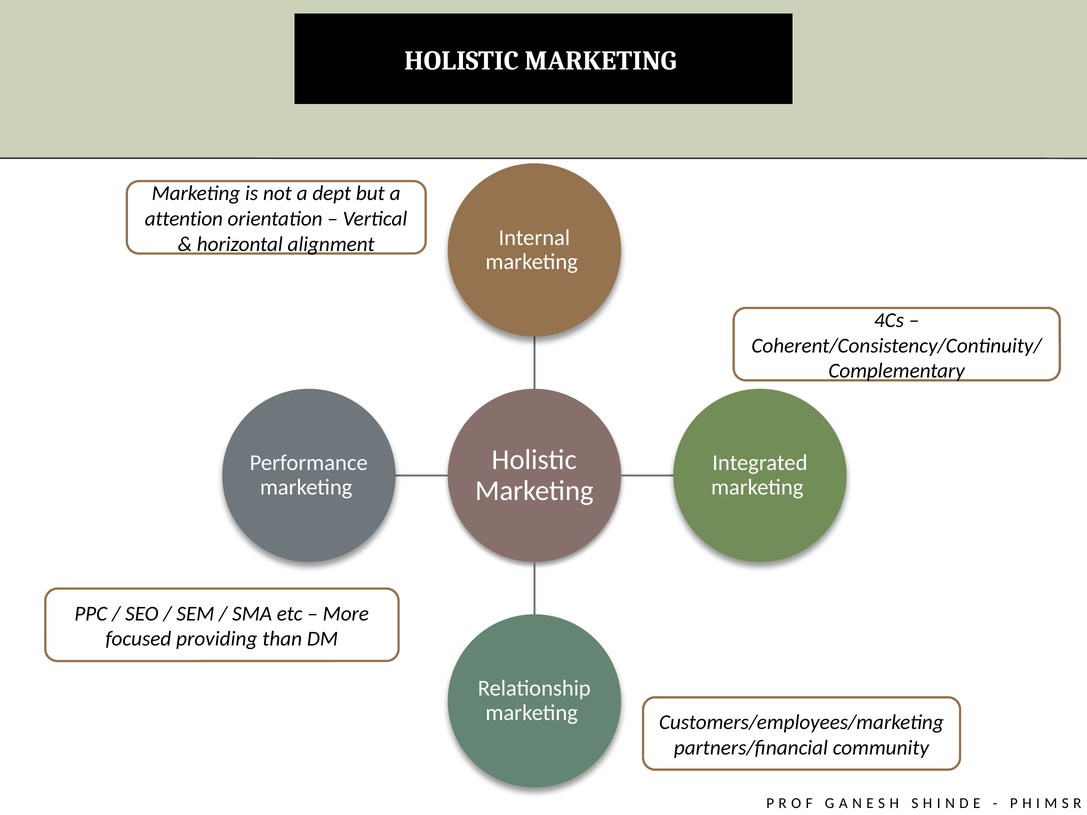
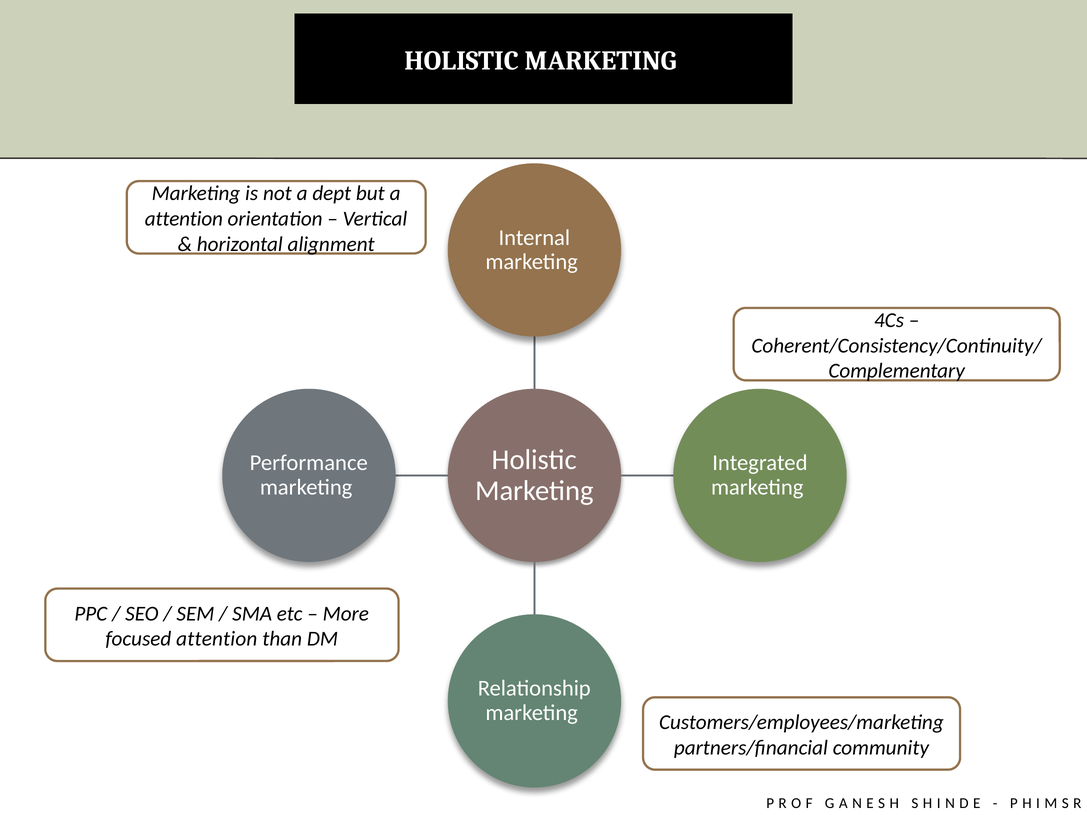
focused providing: providing -> attention (217, 639)
